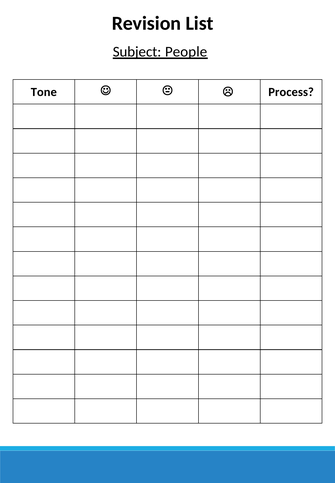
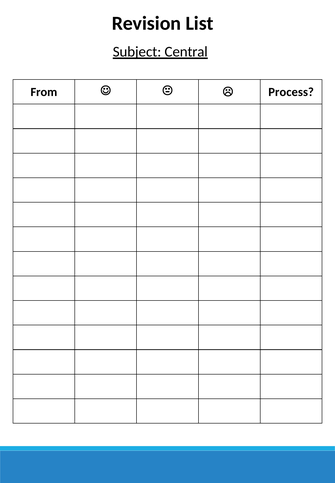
People: People -> Central (186, 52)
Tone: Tone -> From (44, 92)
